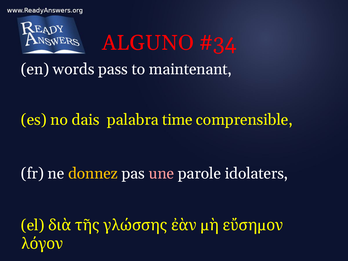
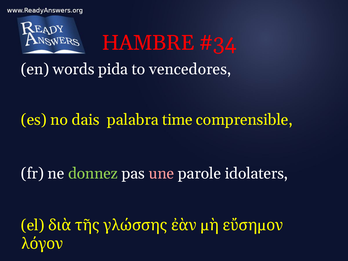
ALGUNO: ALGUNO -> HAMBRE (148, 43)
pass: pass -> pida (113, 69)
maintenant: maintenant -> vencedores (190, 69)
donnez colour: yellow -> light green (93, 173)
